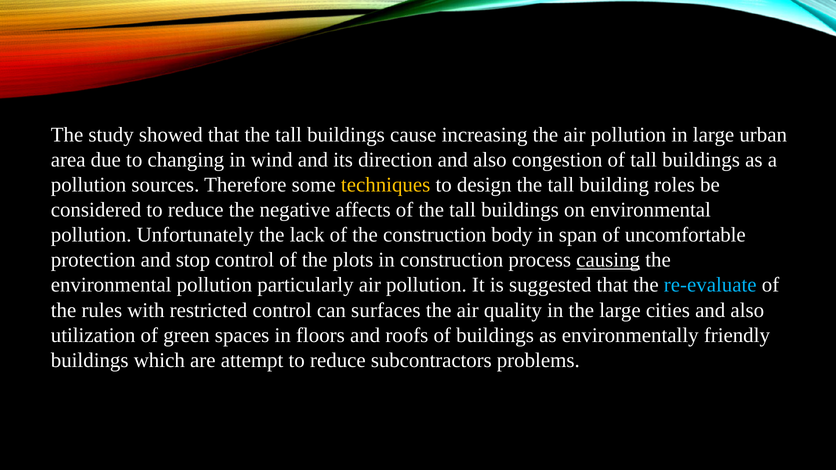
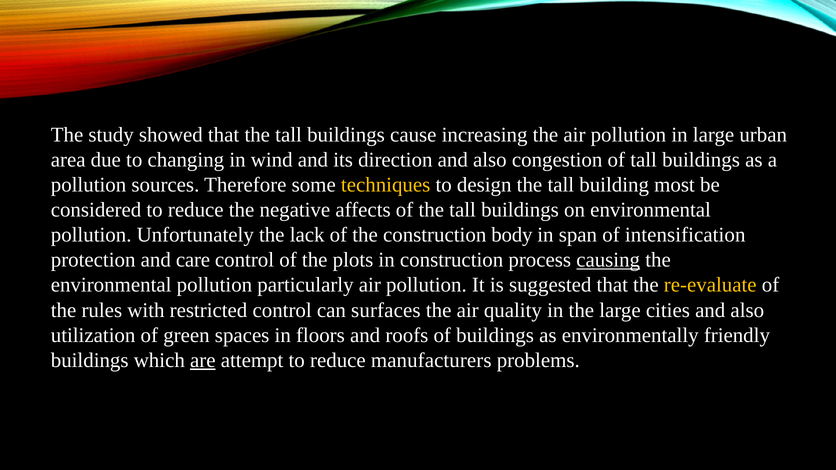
roles: roles -> most (674, 185)
uncomfortable: uncomfortable -> intensification (685, 235)
stop: stop -> care (193, 260)
re-evaluate colour: light blue -> yellow (710, 285)
are underline: none -> present (203, 360)
subcontractors: subcontractors -> manufacturers (431, 360)
